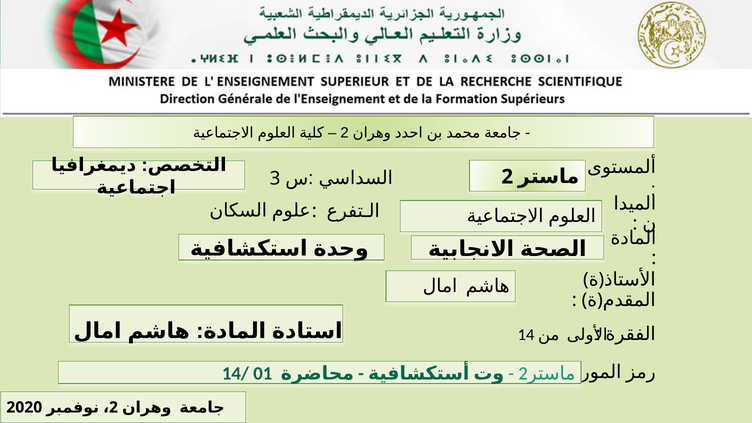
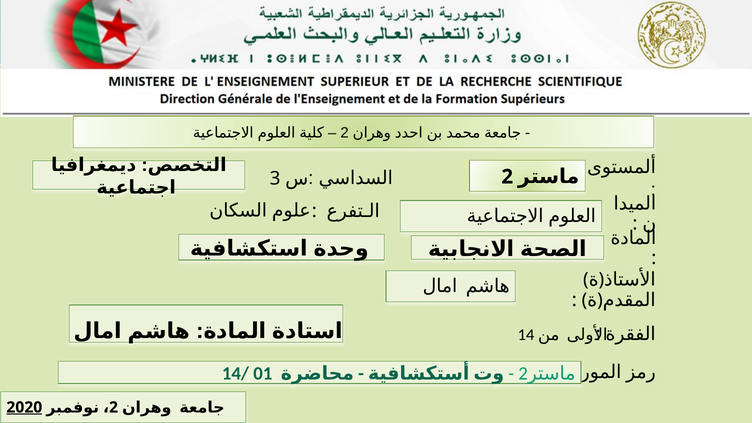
2020 underline: none -> present (24, 407)
